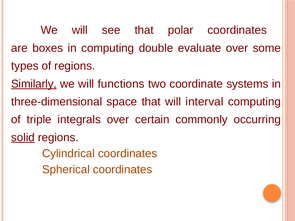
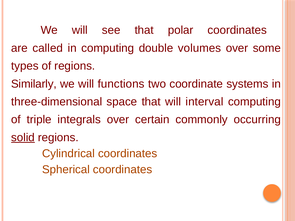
boxes: boxes -> called (48, 48)
evaluate: evaluate -> volumes (200, 48)
Similarly underline: present -> none (34, 84)
